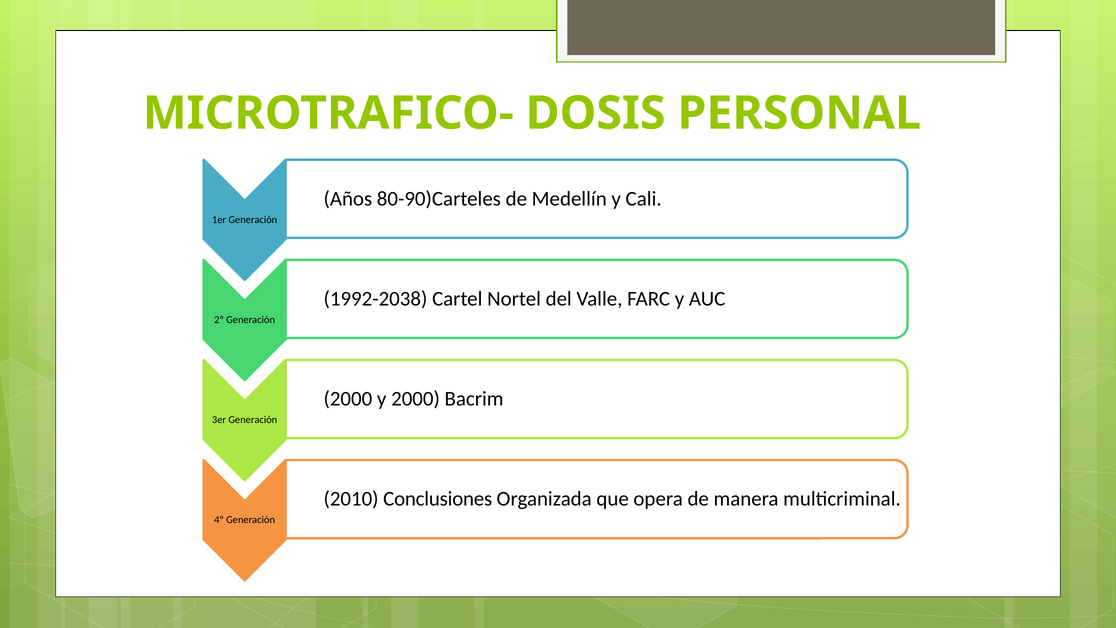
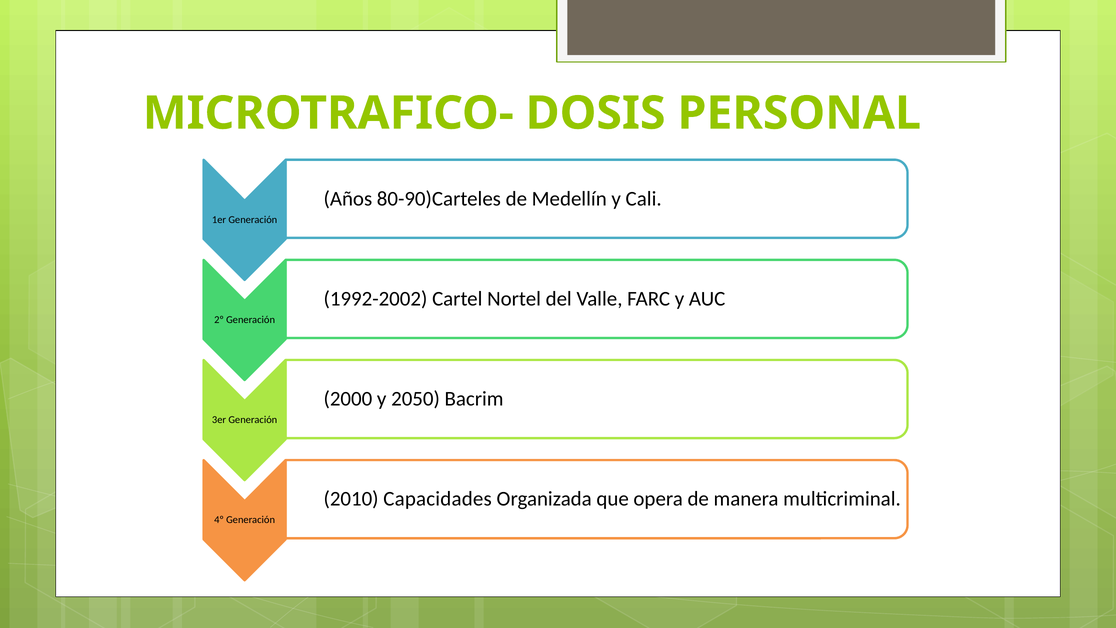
1992-2038: 1992-2038 -> 1992-2002 (375, 299)
y 2000: 2000 -> 2050 (416, 399)
Conclusiones: Conclusiones -> Capacidades (438, 499)
